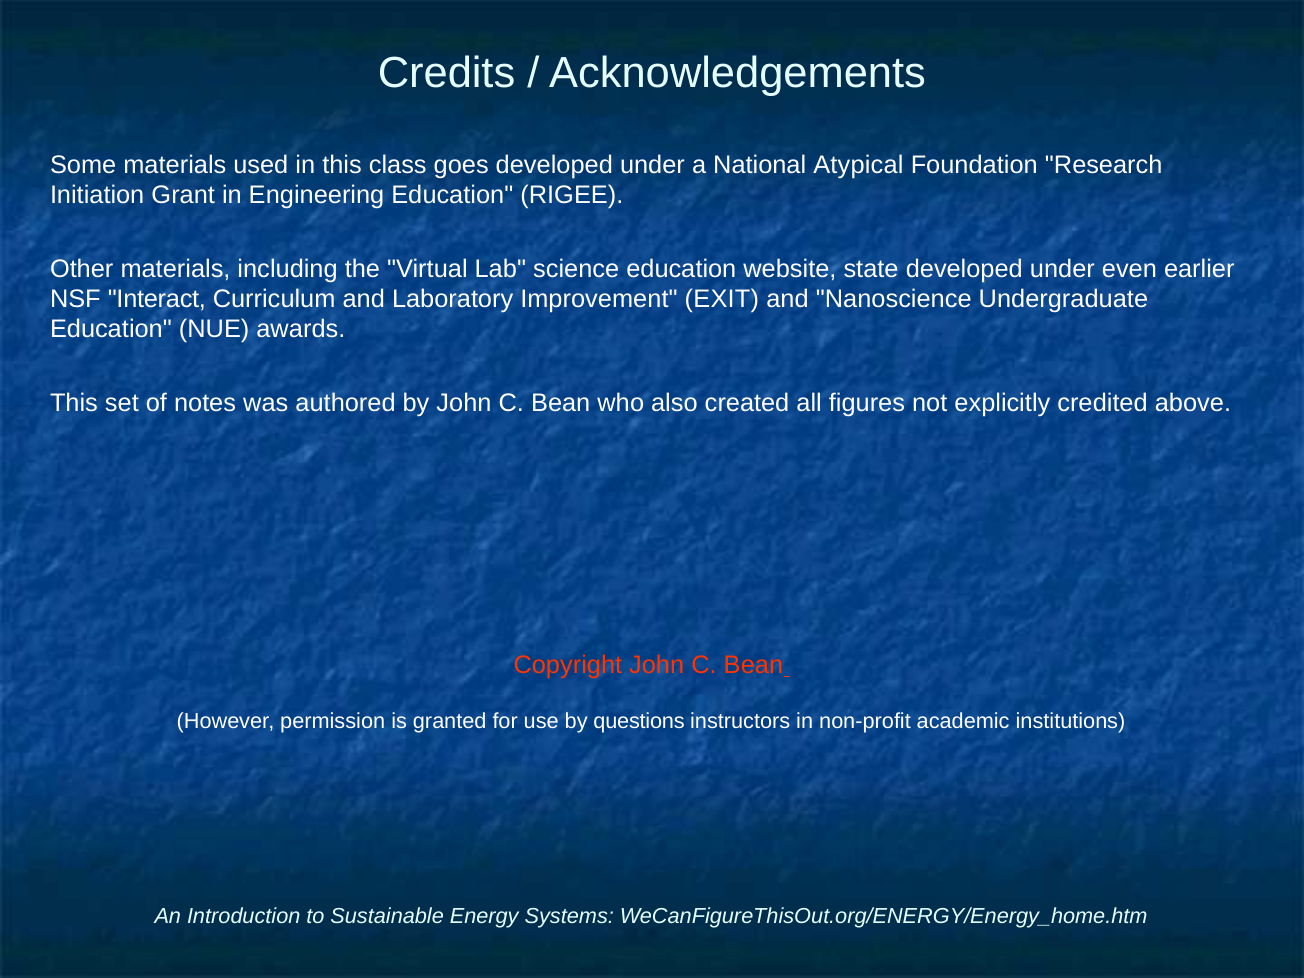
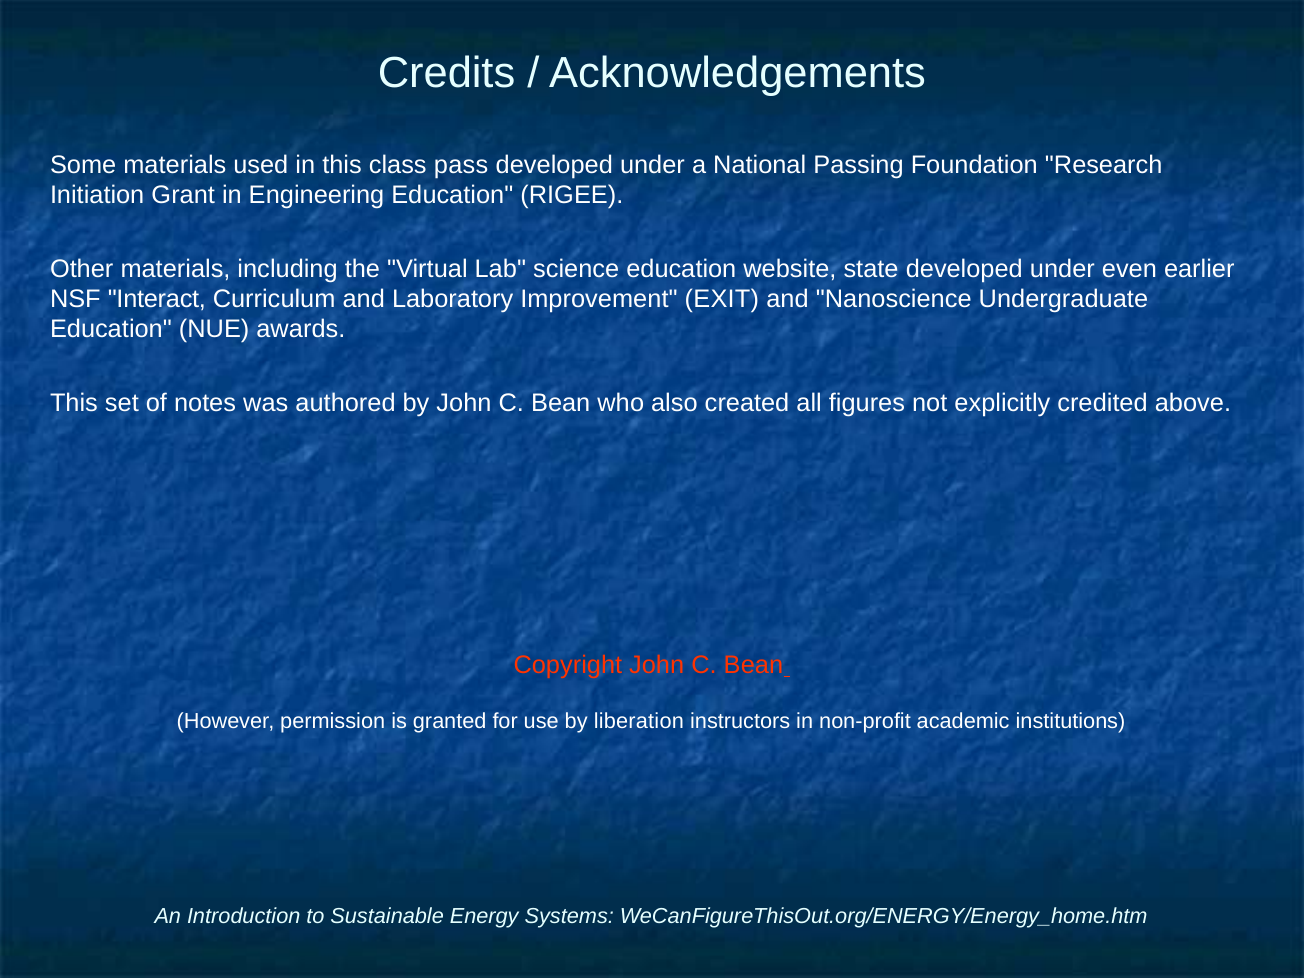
goes: goes -> pass (461, 165)
Atypical: Atypical -> Passing (859, 165)
questions: questions -> liberation (639, 721)
